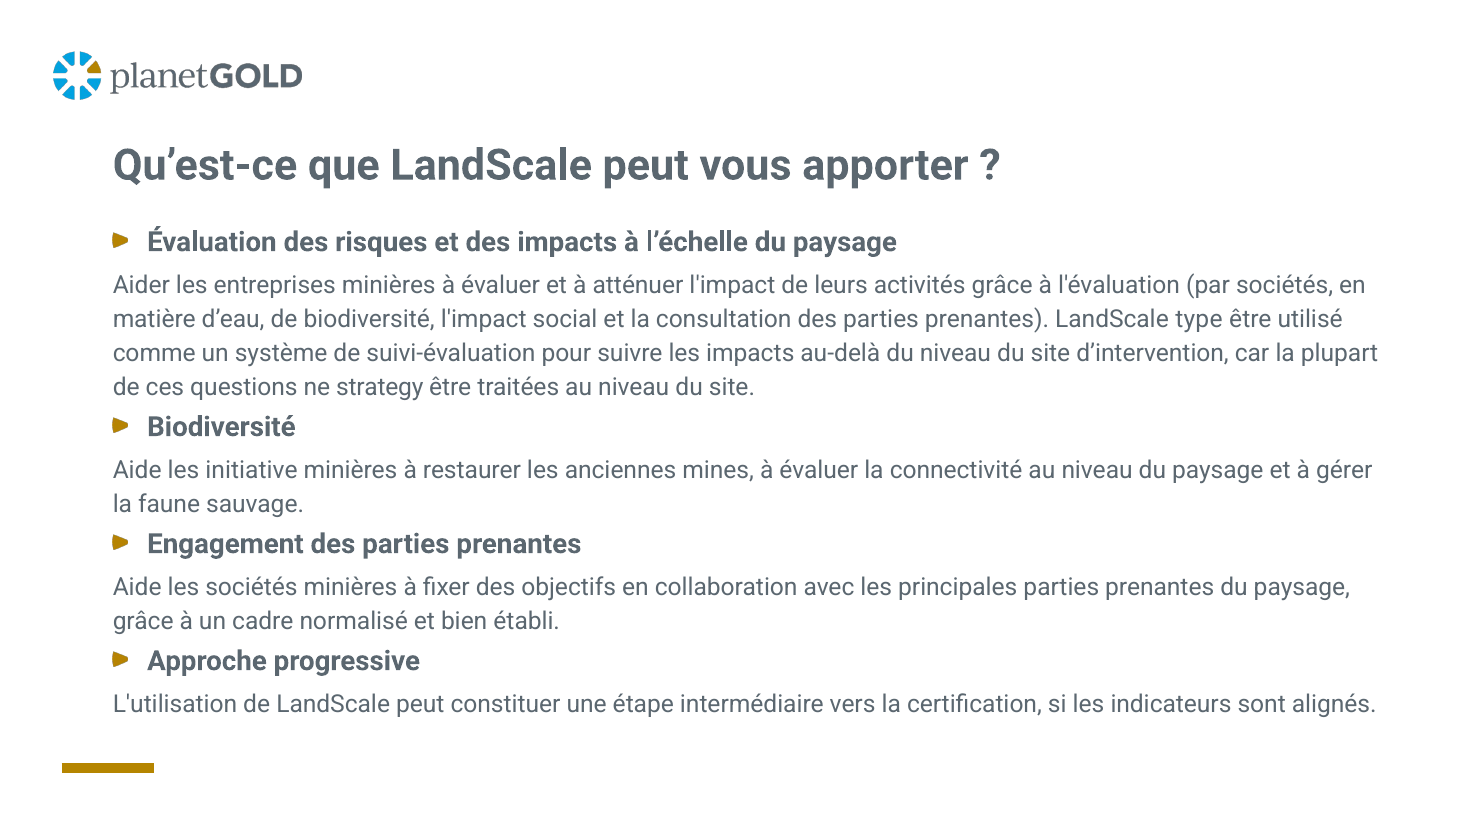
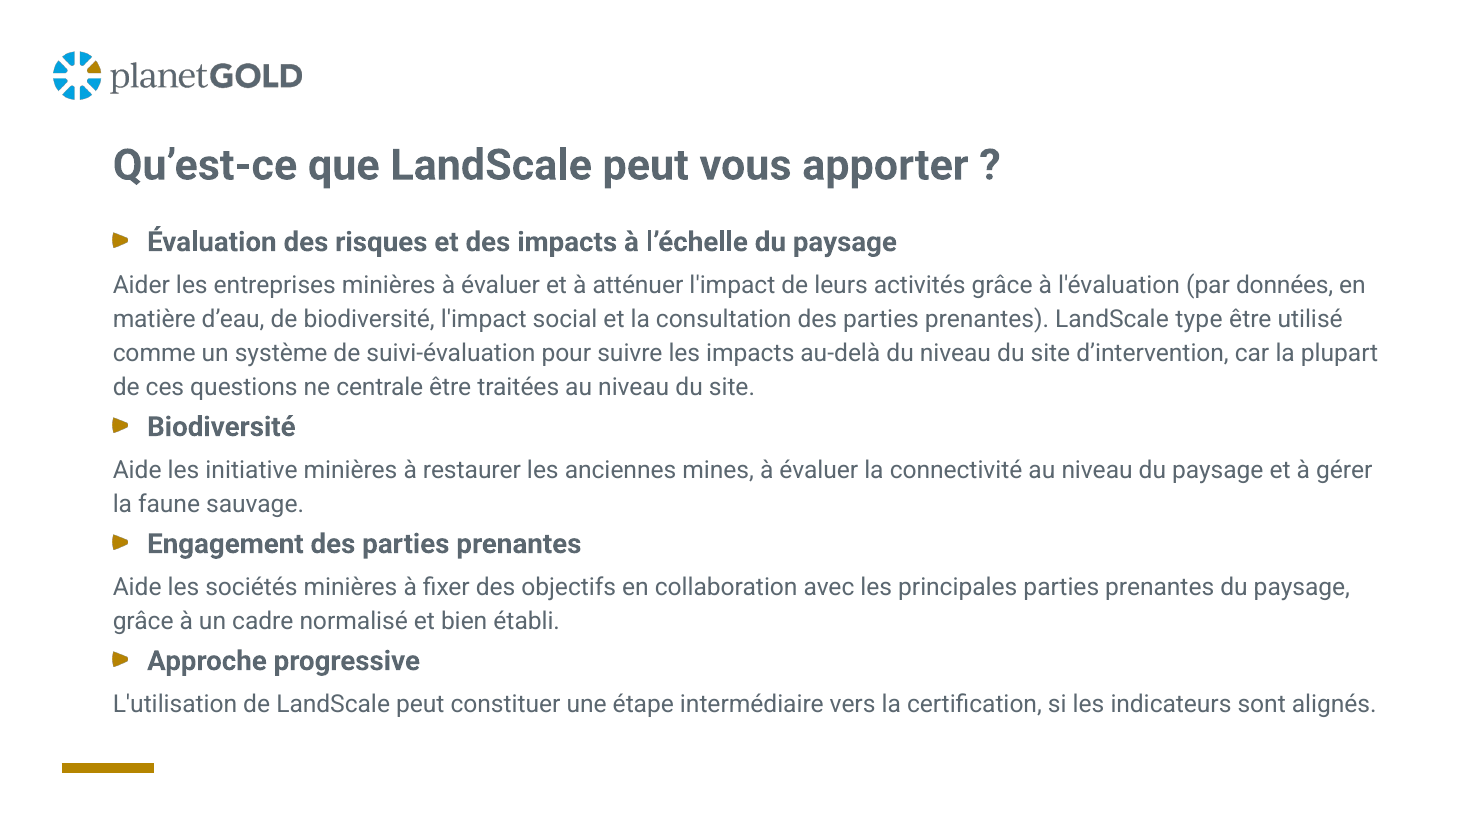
par sociétés: sociétés -> données (1285, 285)
strategy: strategy -> centrale (380, 387)
